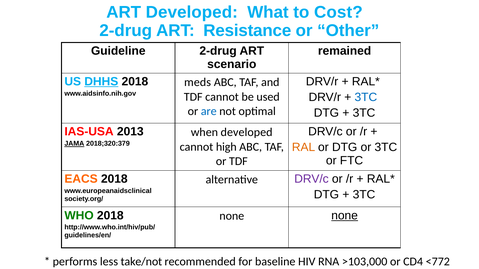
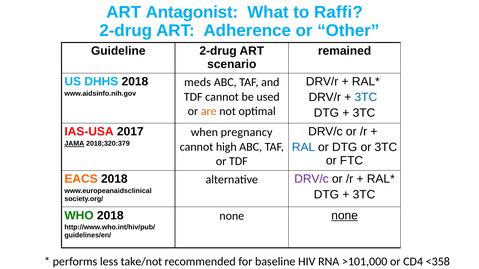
ART Developed: Developed -> Antagonist (192, 12)
Cost: Cost -> Raffi (338, 12)
Resistance: Resistance -> Adherence (247, 31)
DHHS underline: present -> none (101, 82)
are colour: blue -> orange (209, 111)
2013: 2013 -> 2017 (130, 132)
when developed: developed -> pregnancy (247, 132)
RAL colour: orange -> blue (304, 148)
>103,000: >103,000 -> >101,000 (365, 262)
<772: <772 -> <358 (438, 262)
